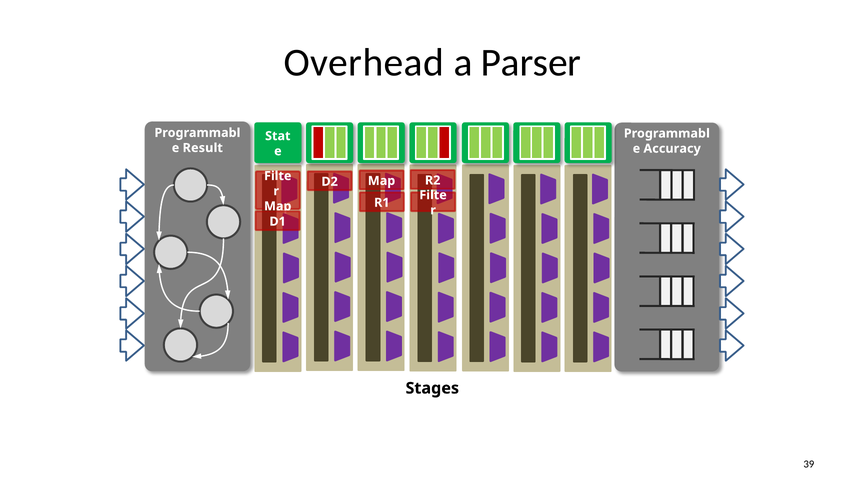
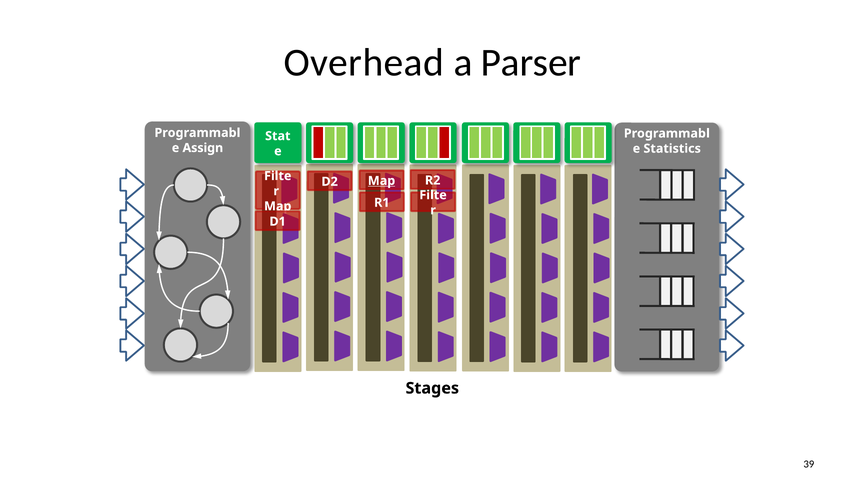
Result: Result -> Assign (203, 148)
Accuracy: Accuracy -> Statistics (672, 149)
Map underline: none -> present (382, 181)
